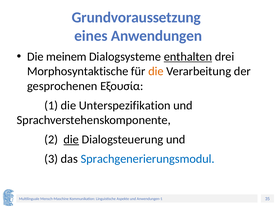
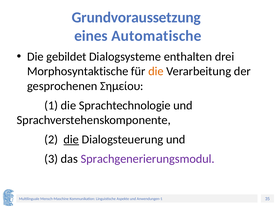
Anwendungen: Anwendungen -> Automatische (156, 36)
meinem: meinem -> gebildet (66, 57)
enthalten underline: present -> none (188, 57)
Εξουσία: Εξουσία -> Σημείου (122, 86)
Unterspezifikation: Unterspezifikation -> Sprachtechnologie (125, 105)
Sprachgenerierungsmodul colour: blue -> purple (148, 159)
